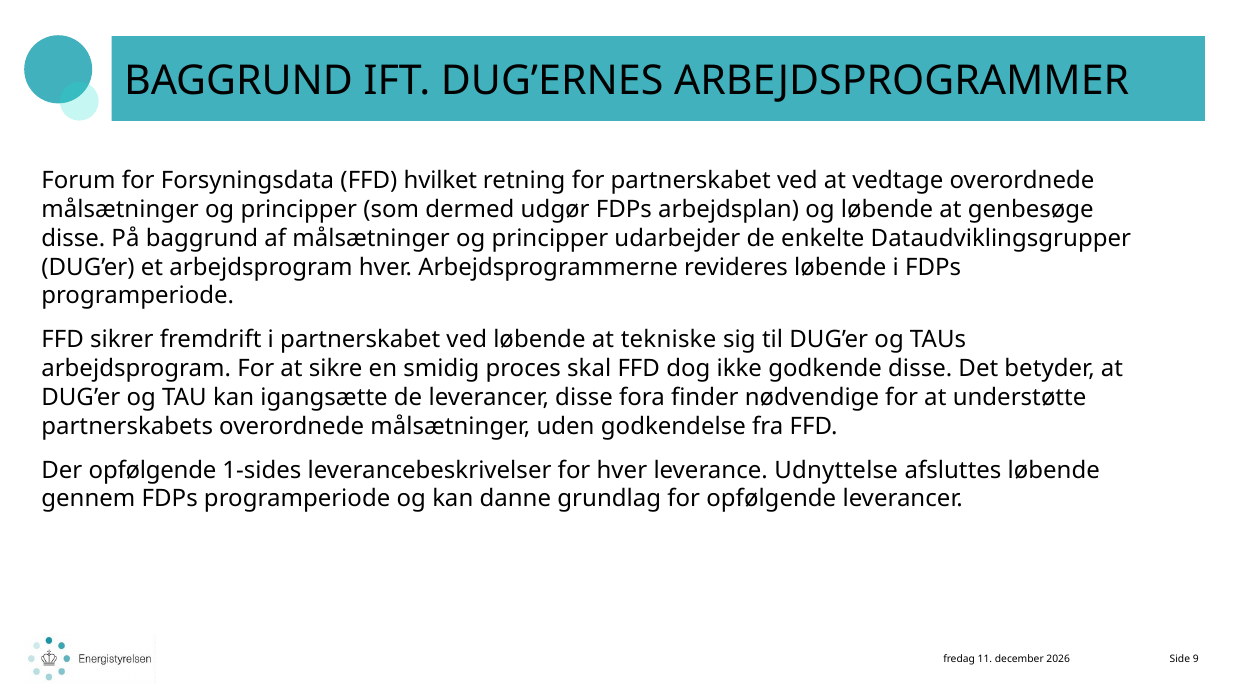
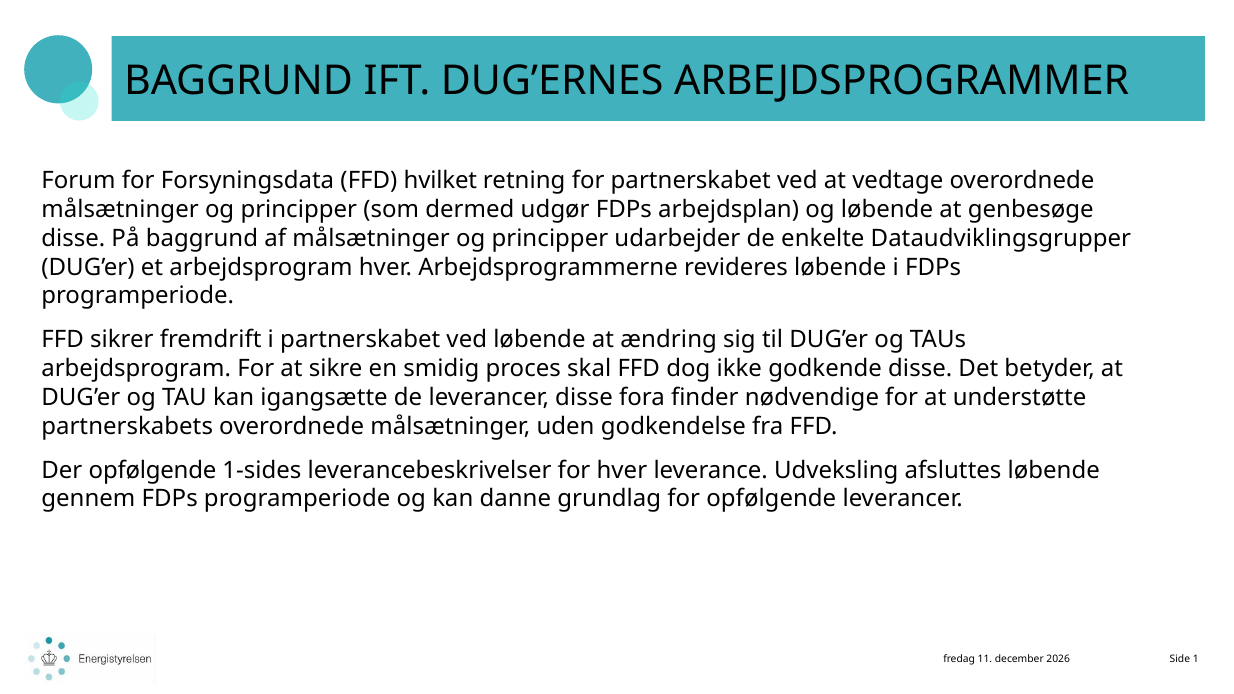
tekniske: tekniske -> ændring (669, 340)
Udnyttelse: Udnyttelse -> Udveksling (836, 470)
9: 9 -> 1 (1196, 659)
